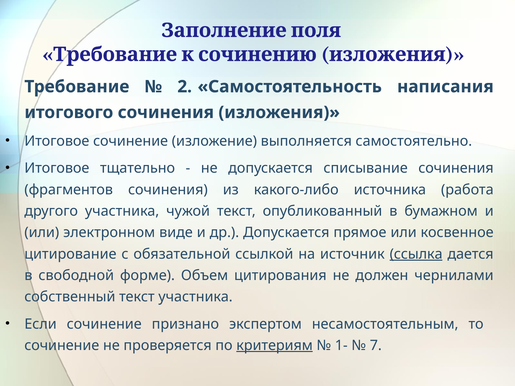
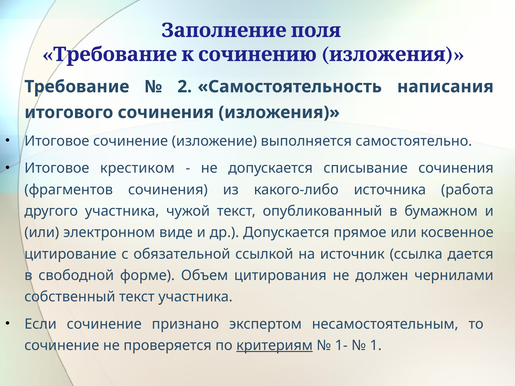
тщательно: тщательно -> крестиком (137, 168)
ссылка underline: present -> none (416, 254)
7: 7 -> 1 (376, 346)
